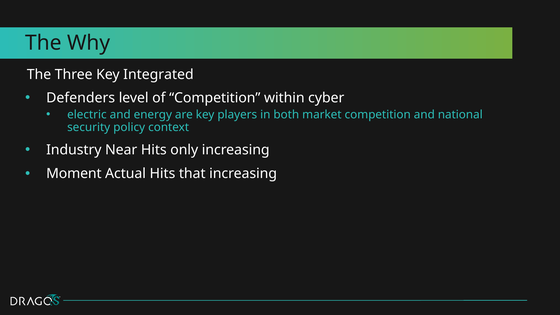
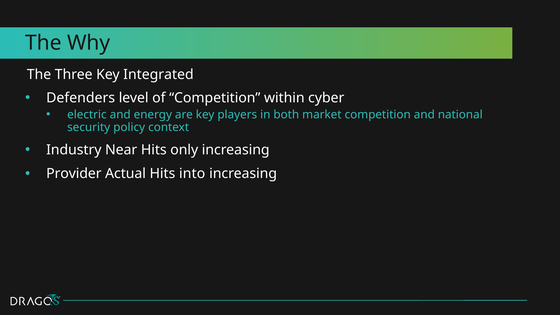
Moment: Moment -> Provider (74, 174)
that: that -> into (192, 174)
